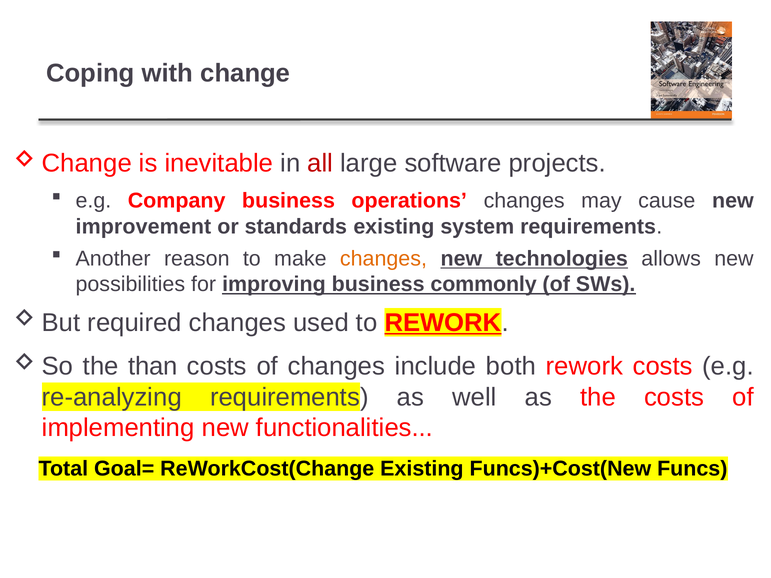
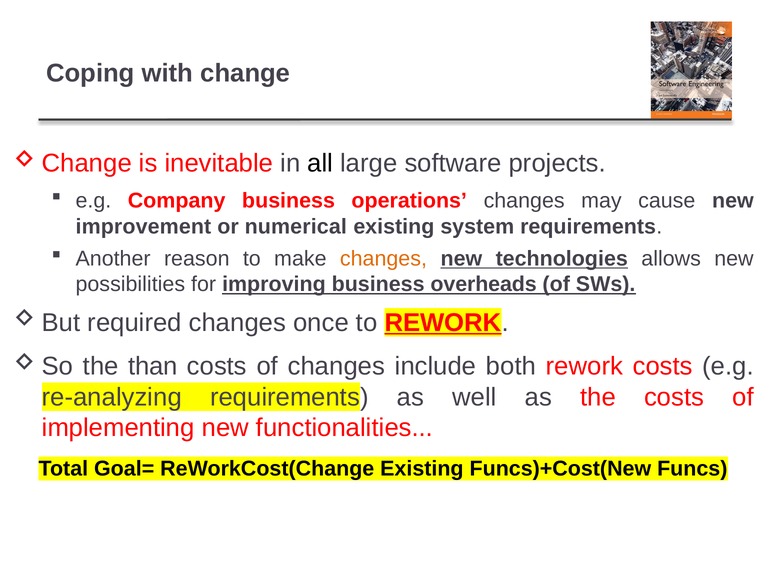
all colour: red -> black (320, 163)
standards: standards -> numerical (296, 227)
commonly: commonly -> overheads (484, 284)
used: used -> once (321, 323)
